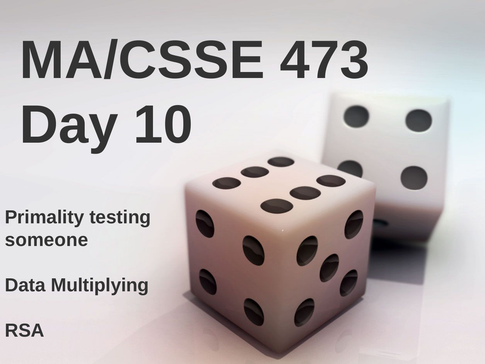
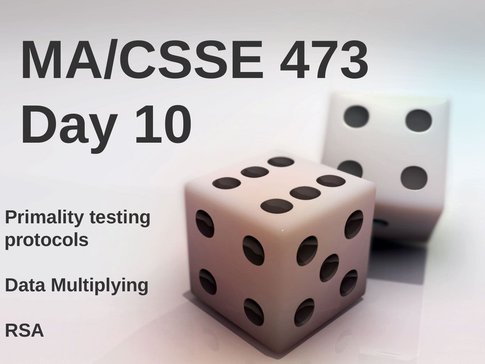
someone: someone -> protocols (47, 240)
